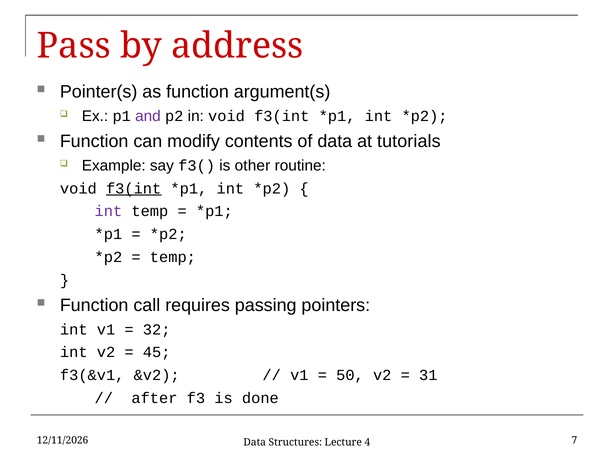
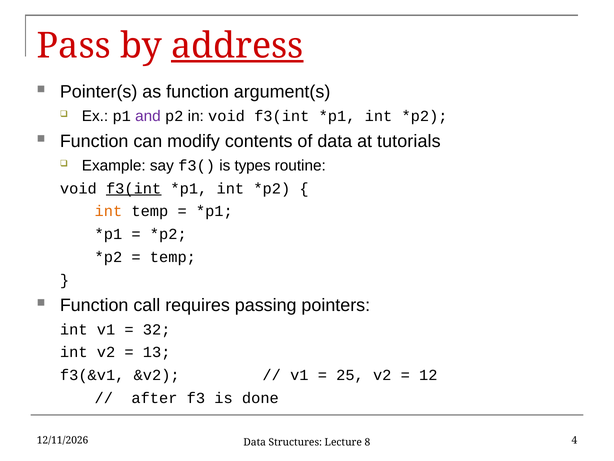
address underline: none -> present (237, 46)
other: other -> types (253, 165)
int colour: purple -> orange (108, 211)
45: 45 -> 13 (157, 352)
50: 50 -> 25 (350, 375)
31: 31 -> 12 (428, 375)
7: 7 -> 4 (574, 440)
4: 4 -> 8 (367, 442)
